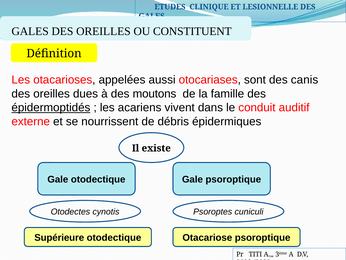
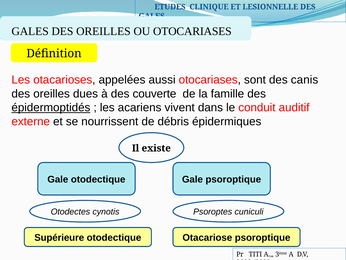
OU CONSTITUENT: CONSTITUENT -> OTOCARIASES (192, 31)
moutons: moutons -> couverte (154, 94)
